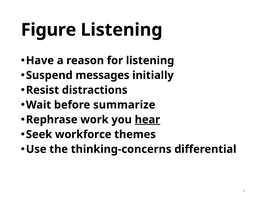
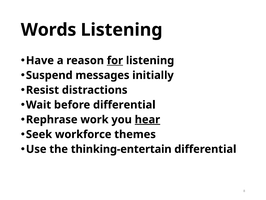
Figure: Figure -> Words (49, 30)
for underline: none -> present (115, 60)
before summarize: summarize -> differential (124, 105)
thinking-concerns: thinking-concerns -> thinking-entertain (121, 149)
